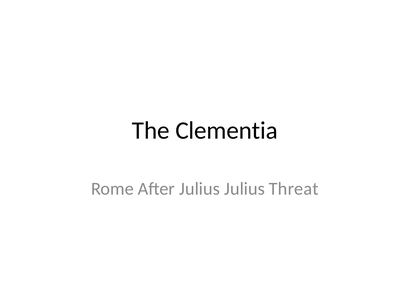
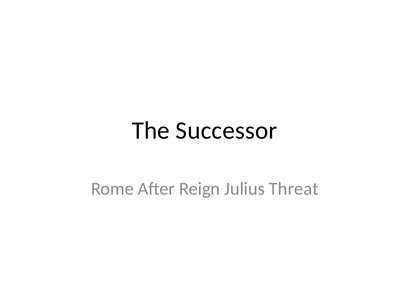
Clementia: Clementia -> Successor (226, 130)
After Julius: Julius -> Reign (200, 189)
